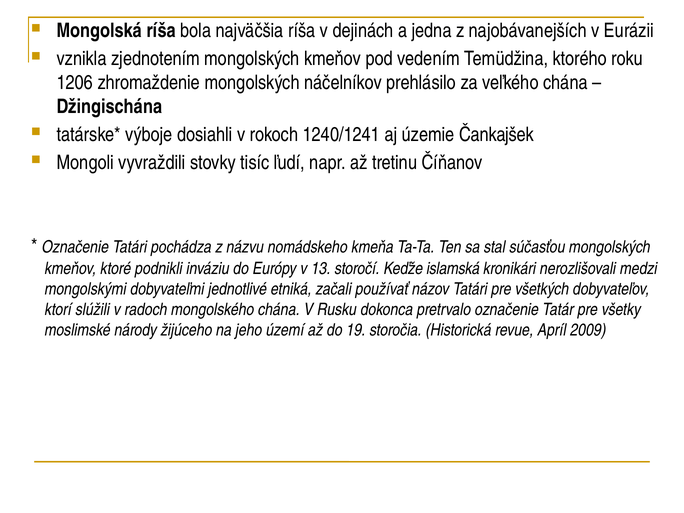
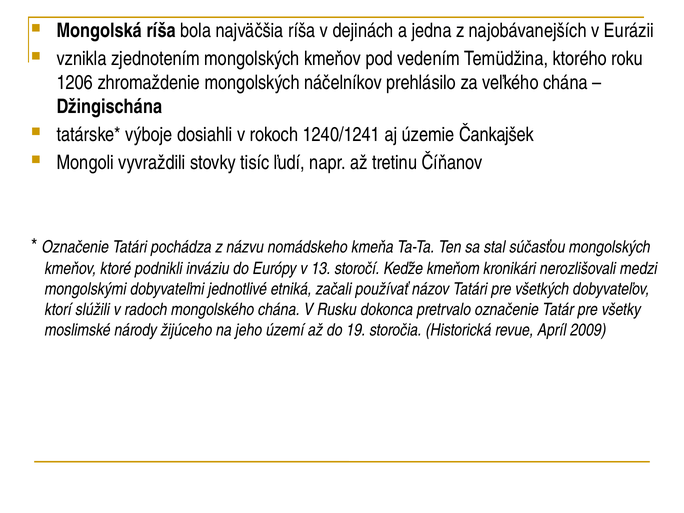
islamská: islamská -> kmeňom (453, 268)
